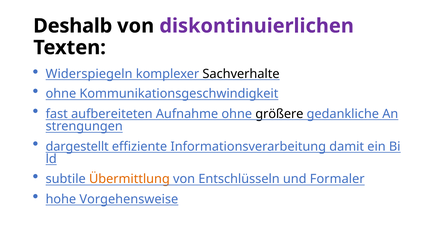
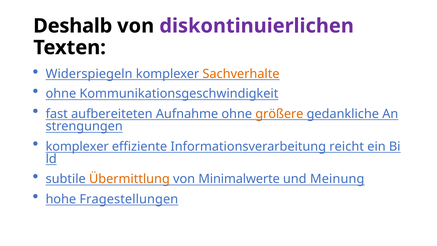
Sachverhalte colour: black -> orange (241, 74)
größere colour: black -> orange (279, 114)
dargestellt: dargestellt -> komplexer (77, 146)
damit: damit -> reicht (347, 146)
Entschlüsseln: Entschlüsseln -> Minimalwerte (239, 179)
Formaler: Formaler -> Meinung (337, 179)
Vorgehensweise: Vorgehensweise -> Fragestellungen (129, 199)
